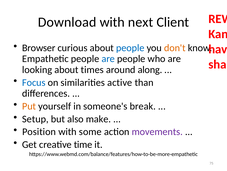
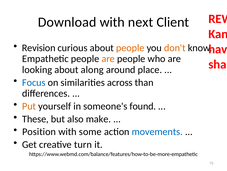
Browser: Browser -> Revision (39, 48)
people colour: blue -> orange (130, 48)
are colour: blue -> orange (108, 59)
times: times -> along (92, 69)
along: along -> place (150, 69)
active: active -> across (120, 82)
break: break -> found (143, 106)
Setup: Setup -> These (35, 118)
movements colour: purple -> blue (157, 131)
time: time -> turn (83, 144)
